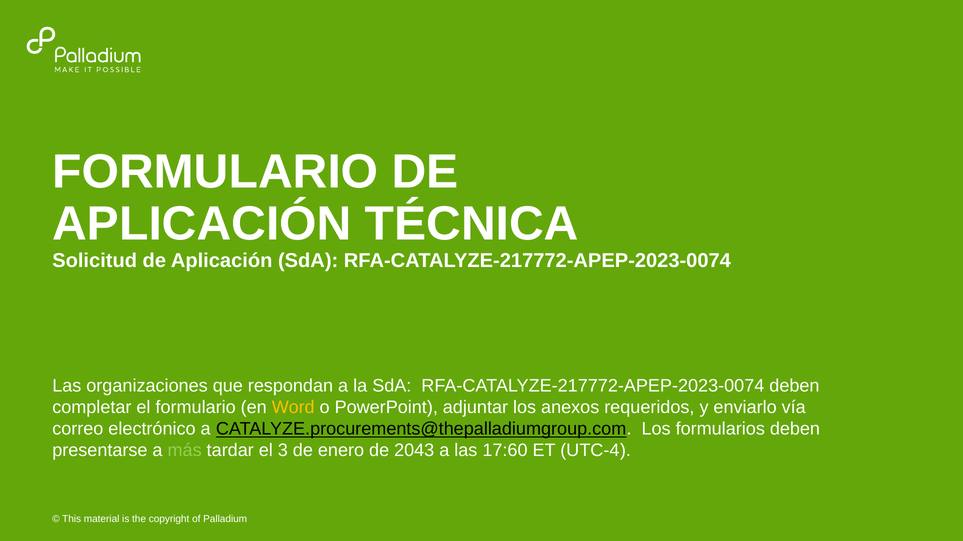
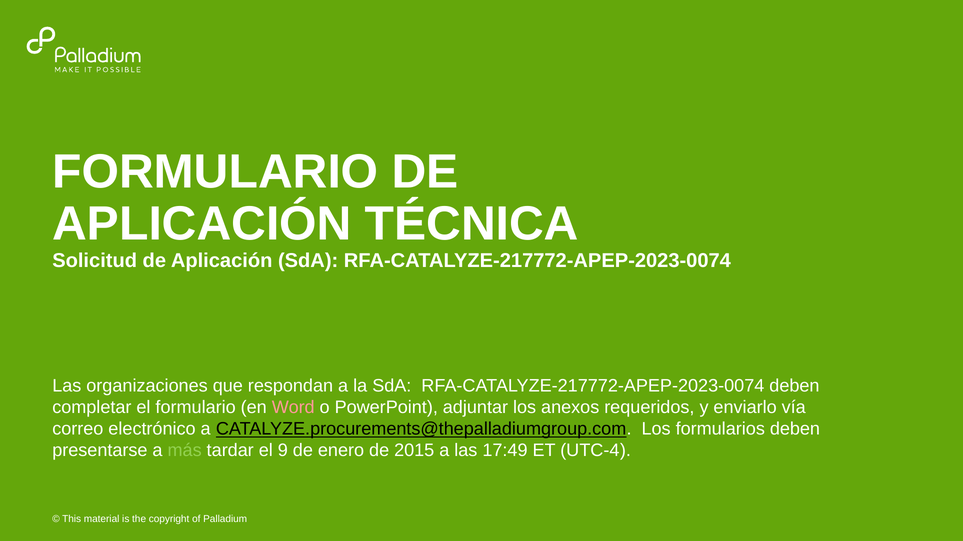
Word colour: yellow -> pink (293, 408)
3: 3 -> 9 (283, 451)
2043: 2043 -> 2015 (414, 451)
17:60: 17:60 -> 17:49 (505, 451)
